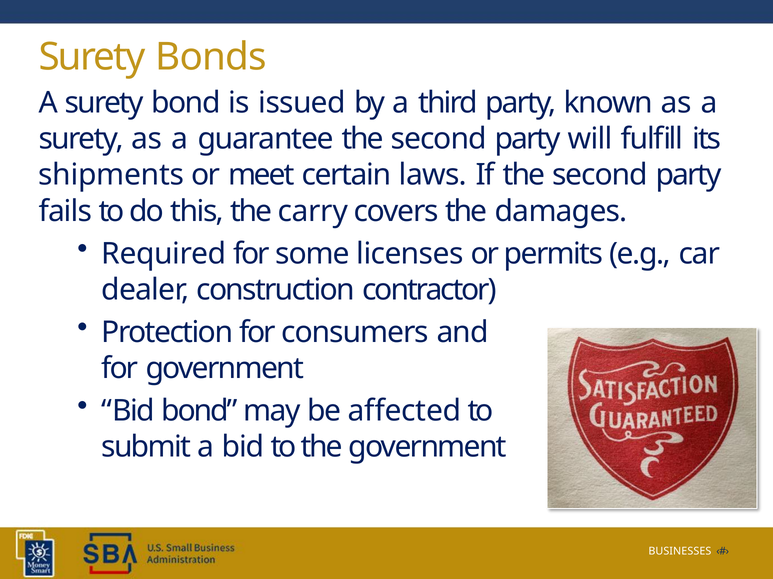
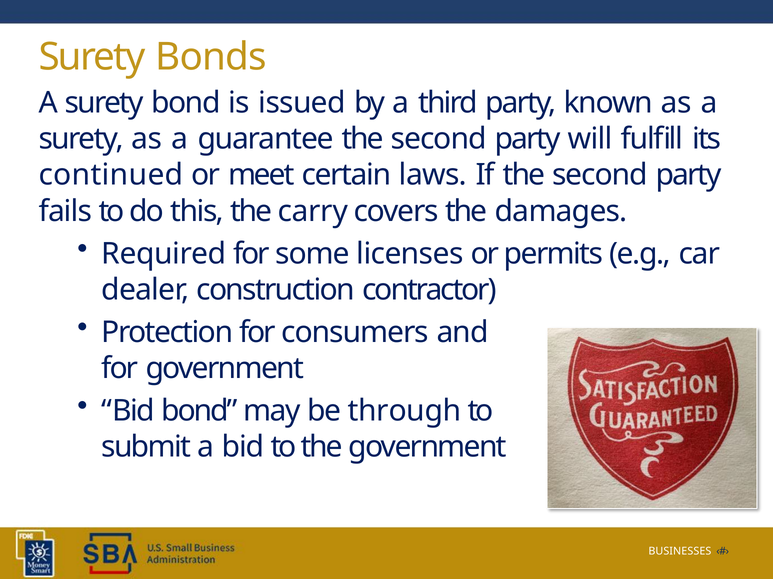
shipments: shipments -> continued (111, 175)
affected: affected -> through (405, 411)
